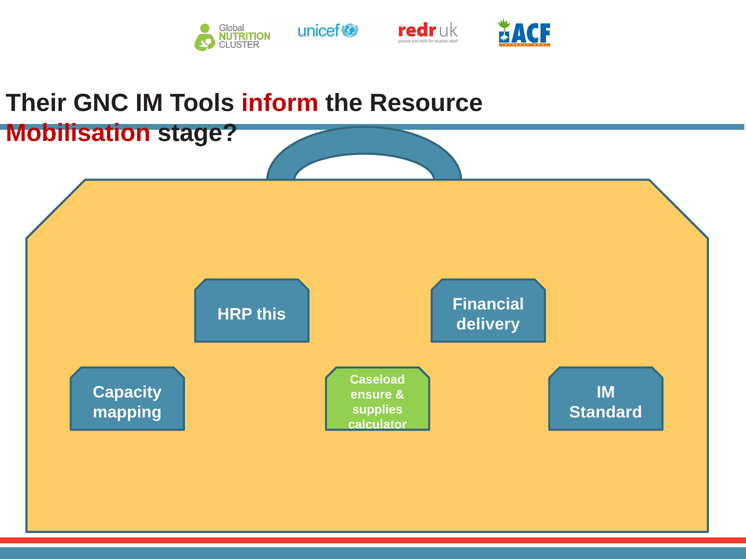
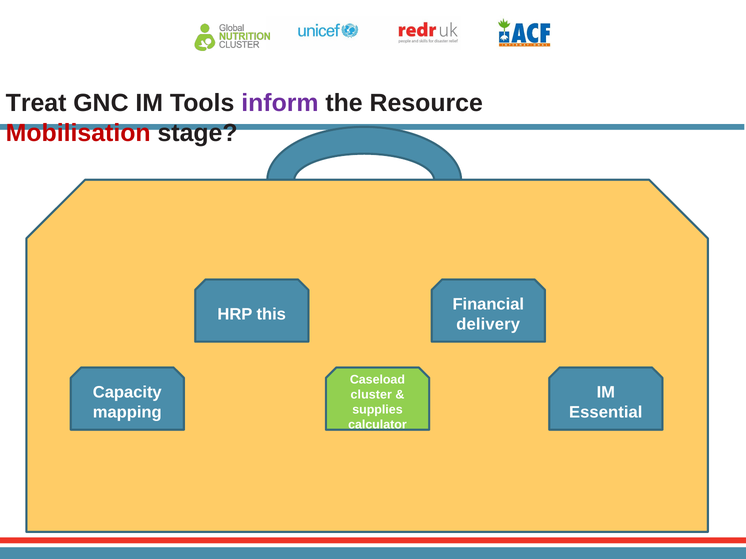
Their: Their -> Treat (36, 103)
inform colour: red -> purple (280, 103)
ensure: ensure -> cluster (371, 395)
Standard: Standard -> Essential (606, 413)
